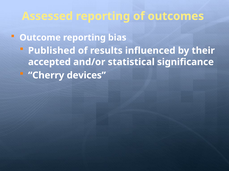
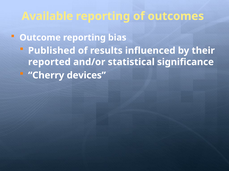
Assessed: Assessed -> Available (47, 16)
accepted: accepted -> reported (49, 62)
